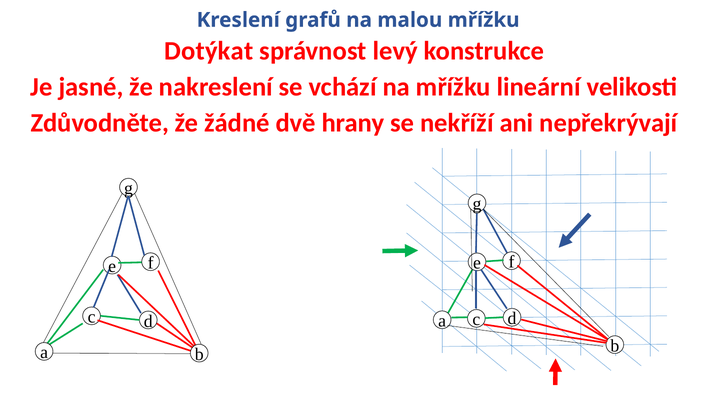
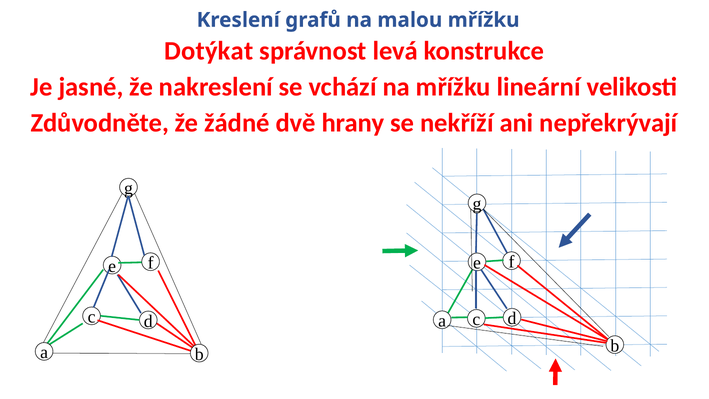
levý: levý -> levá (395, 51)
